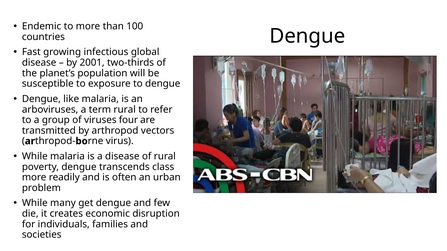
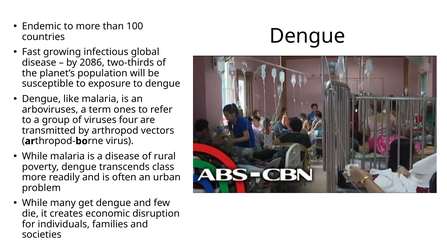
2001: 2001 -> 2086 (92, 63)
term rural: rural -> ones (125, 110)
